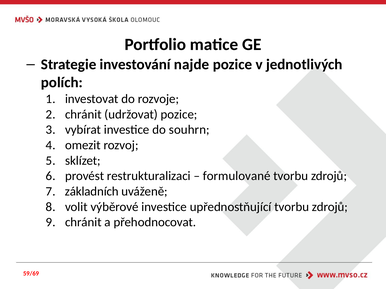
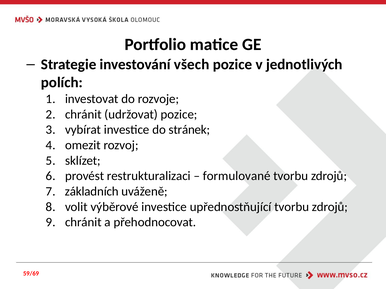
najde: najde -> všech (192, 64)
souhrn: souhrn -> stránek (189, 130)
